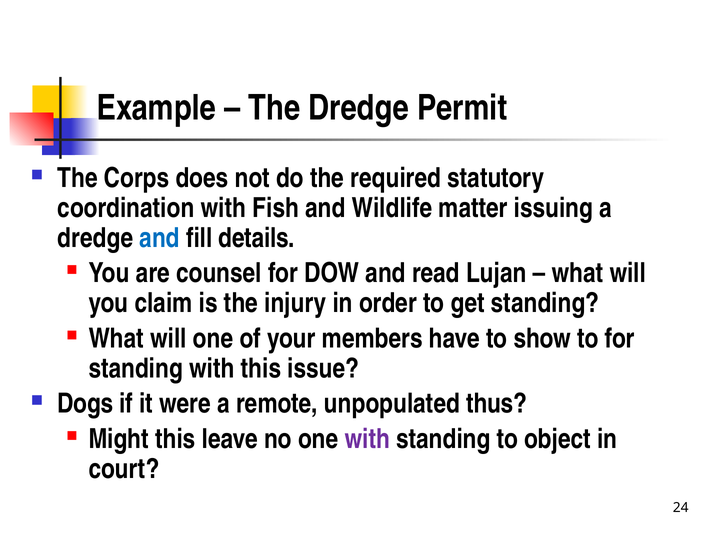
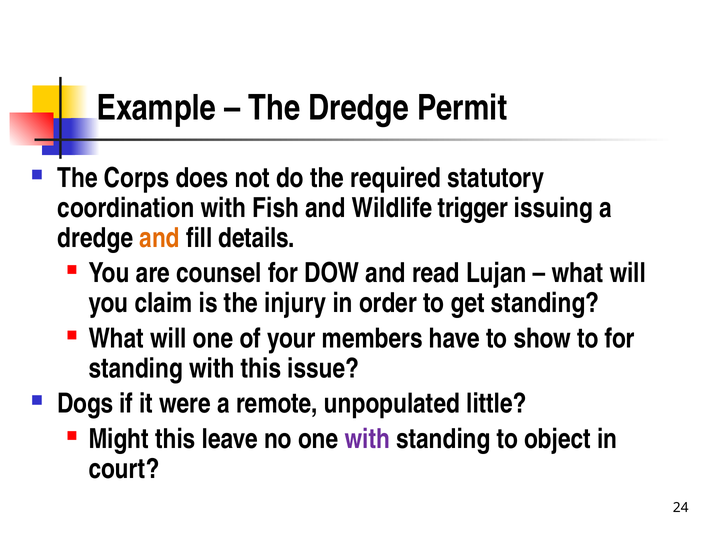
matter: matter -> trigger (473, 208)
and colour: blue -> orange (160, 238)
thus: thus -> little (496, 404)
